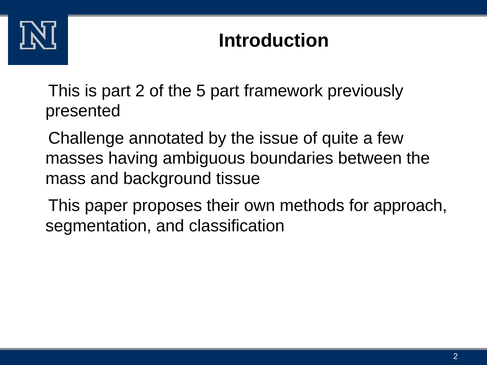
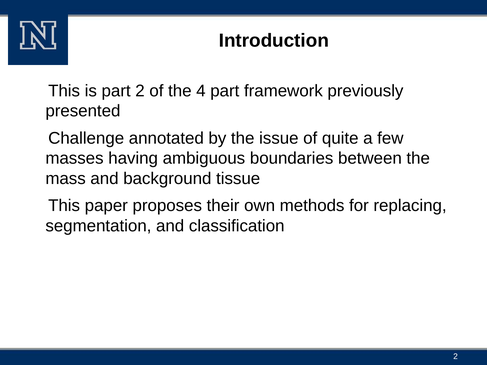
5: 5 -> 4 (201, 91)
approach: approach -> replacing (410, 206)
